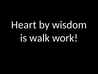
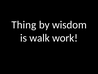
Heart: Heart -> Thing (24, 25)
